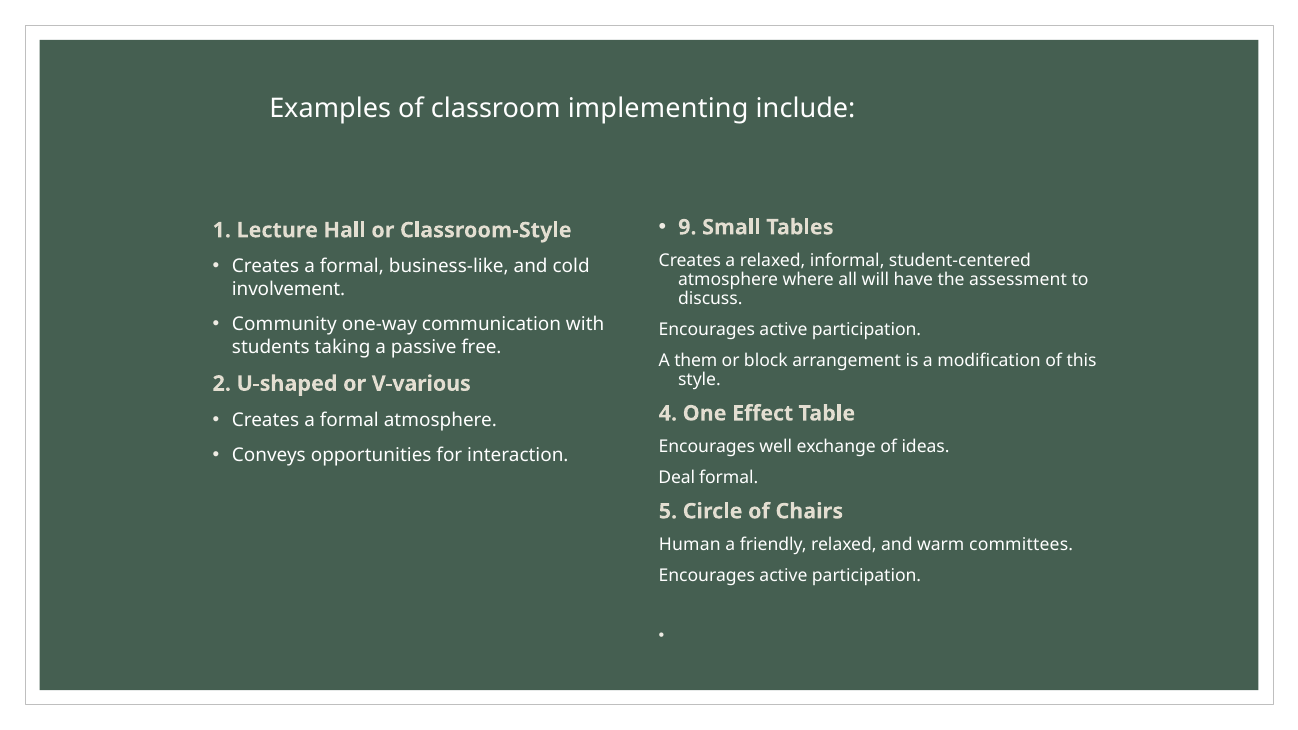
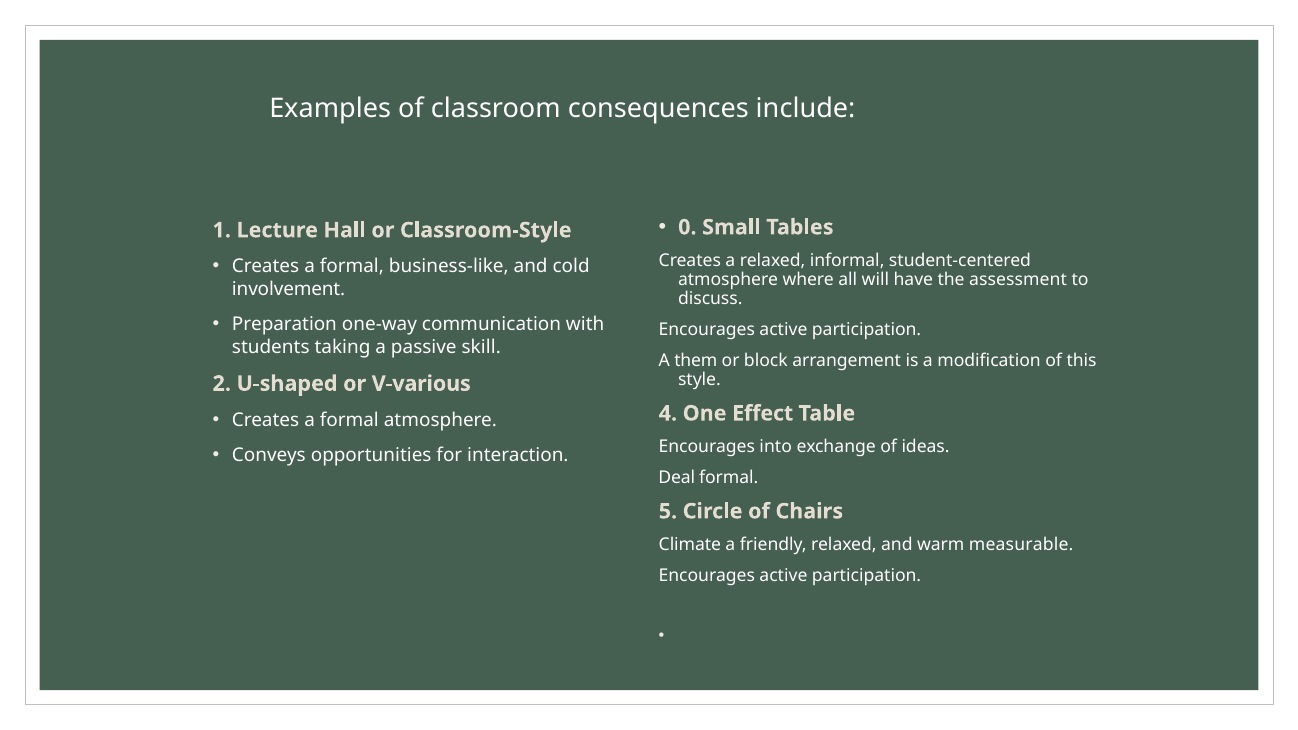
implementing: implementing -> consequences (658, 109)
9: 9 -> 0 (687, 227)
Community: Community -> Preparation (284, 324)
free: free -> skill (481, 347)
well: well -> into (776, 447)
Human: Human -> Climate (690, 545)
committees: committees -> measurable (1021, 545)
